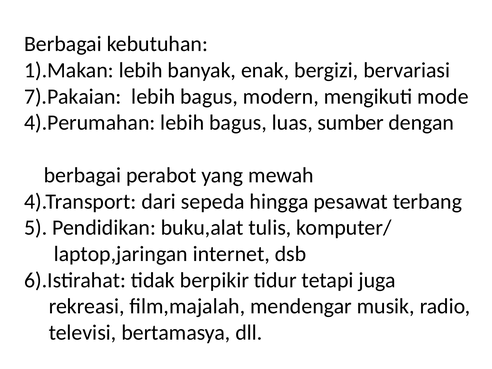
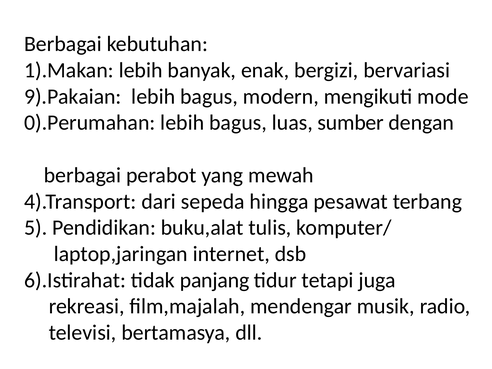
7).Pakaian: 7).Pakaian -> 9).Pakaian (73, 96)
4).Perumahan: 4).Perumahan -> 0).Perumahan (90, 123)
berpikir: berpikir -> panjang (215, 280)
